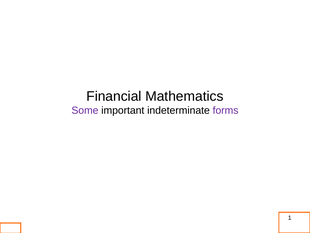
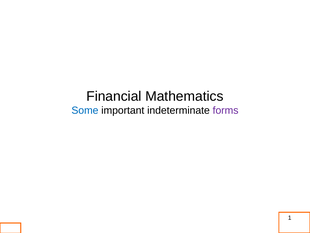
Some colour: purple -> blue (85, 110)
